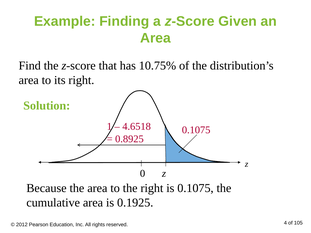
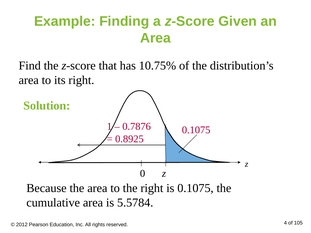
4.6518: 4.6518 -> 0.7876 (137, 127)
0.1925: 0.1925 -> 5.5784 (135, 203)
